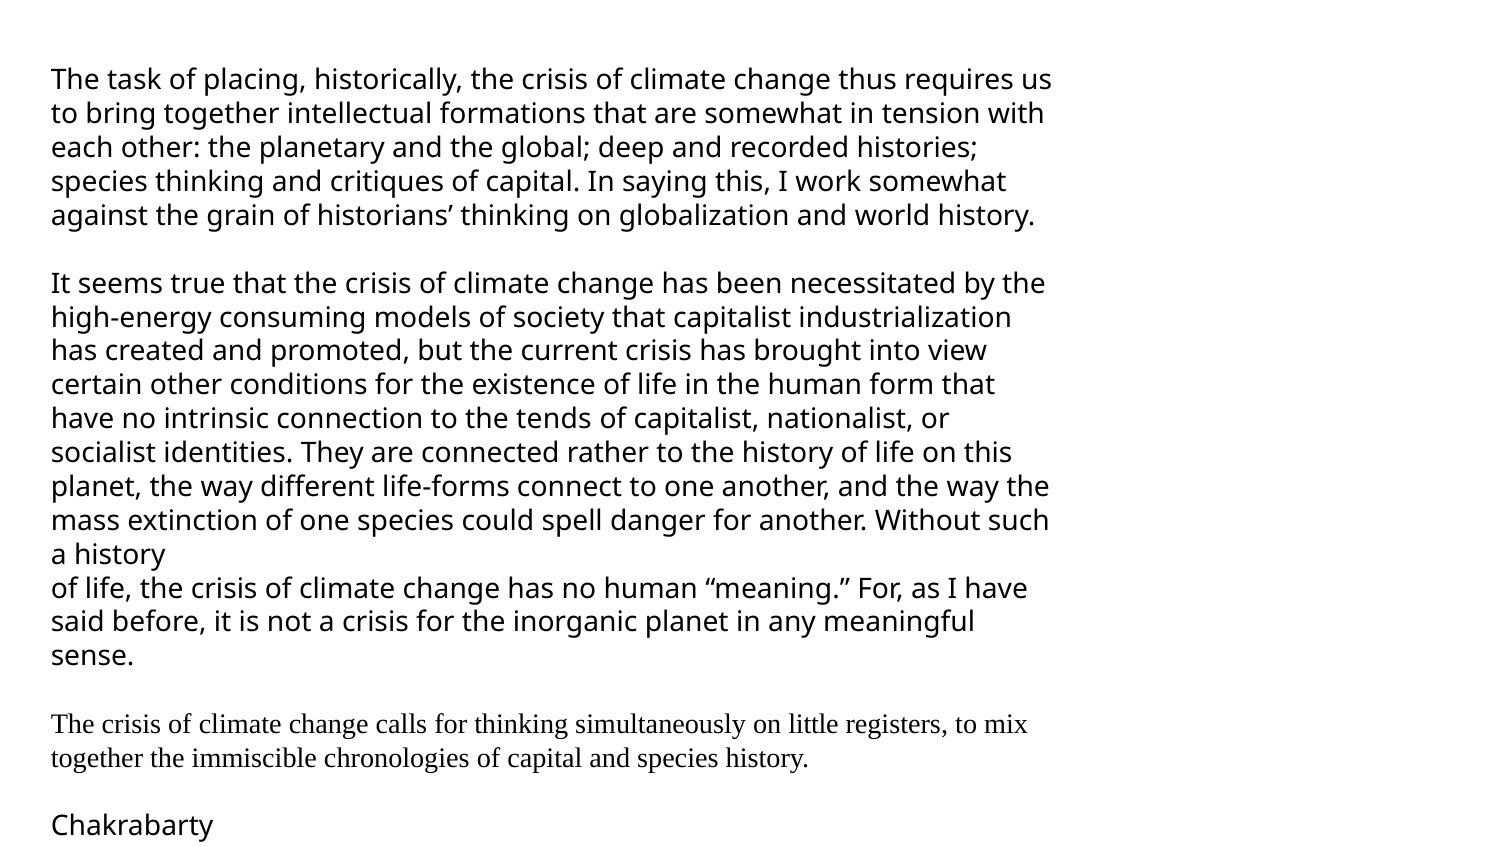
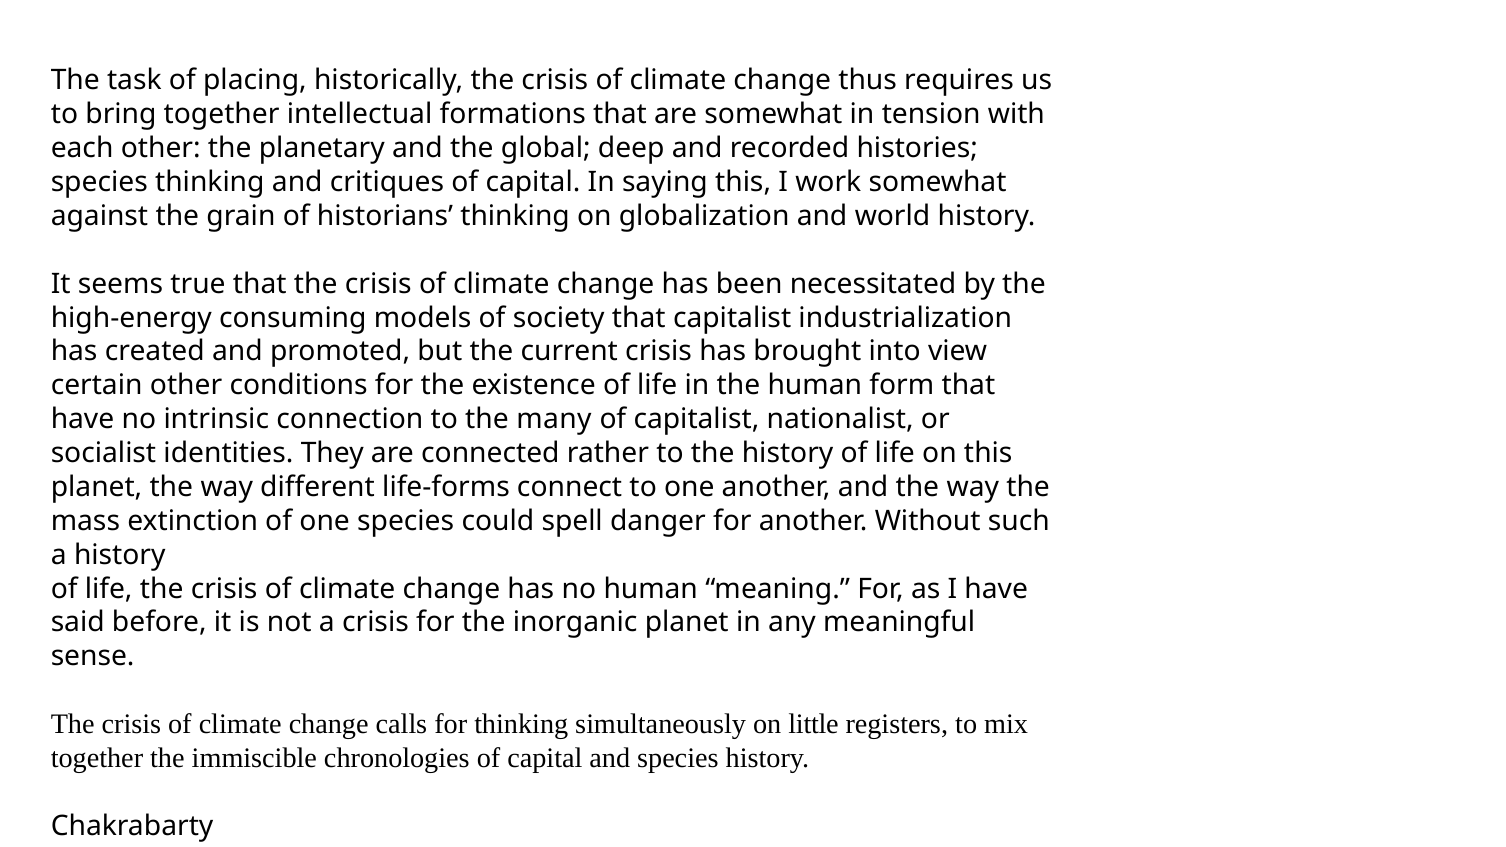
tends: tends -> many (554, 419)
